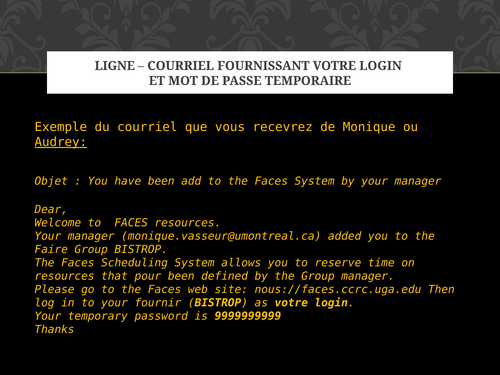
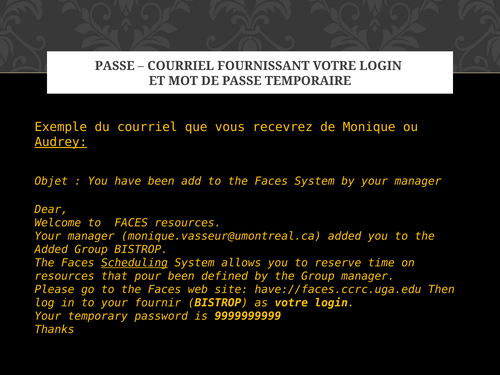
LIGNE: LIGNE -> PASSE (115, 66)
Faire: Faire -> Added (51, 249)
Scheduling underline: none -> present (135, 263)
nous://faces.ccrc.uga.edu: nous://faces.ccrc.uga.edu -> have://faces.ccrc.uga.edu (338, 289)
